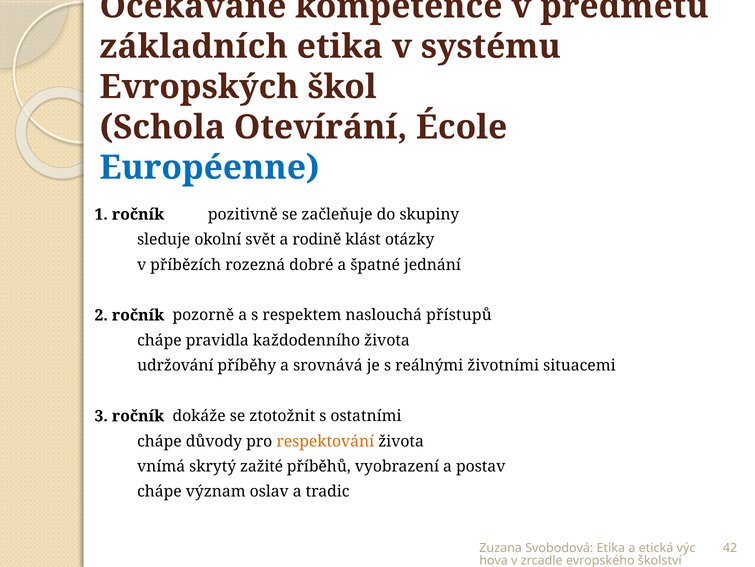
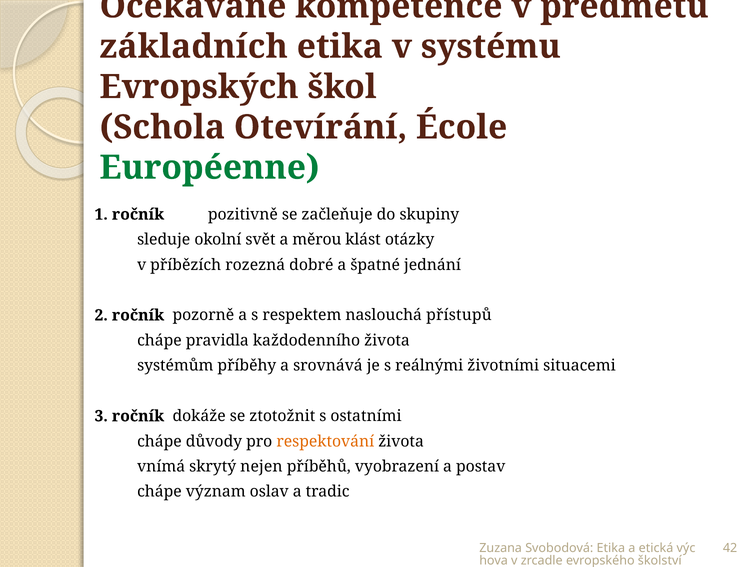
Européenne colour: blue -> green (210, 167)
rodině: rodině -> měrou (317, 239)
udržování: udržování -> systémům (175, 365)
zažité: zažité -> nejen (261, 466)
